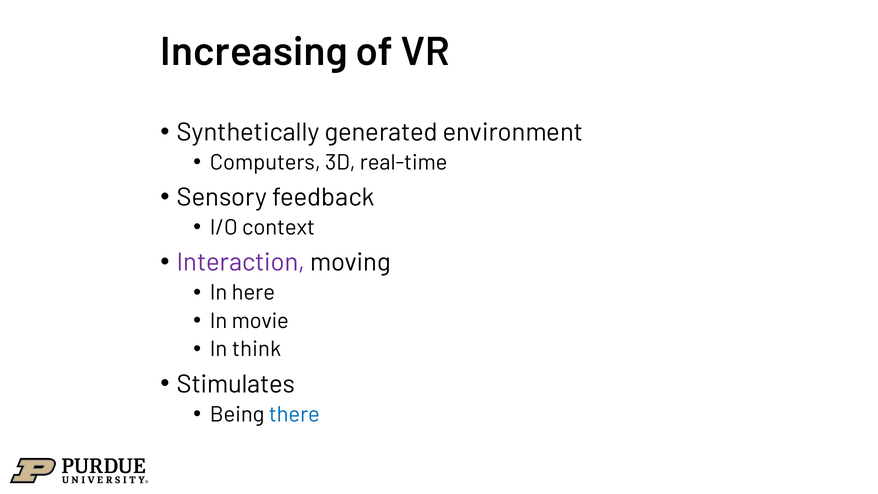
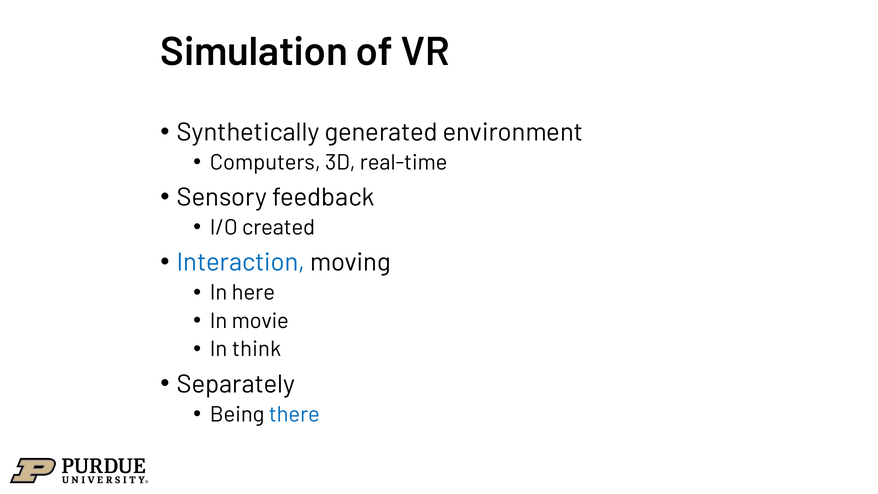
Increasing: Increasing -> Simulation (254, 52)
context: context -> created (279, 228)
Interaction colour: purple -> blue (241, 262)
Stimulates: Stimulates -> Separately (236, 384)
